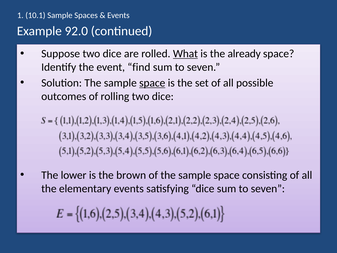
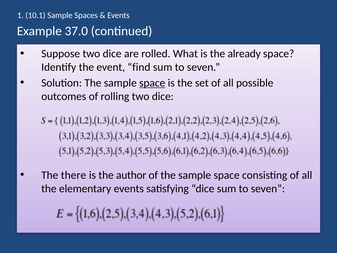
92.0: 92.0 -> 37.0 (76, 31)
What underline: present -> none (185, 54)
lower: lower -> there (74, 175)
brown: brown -> author (131, 175)
